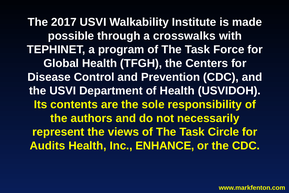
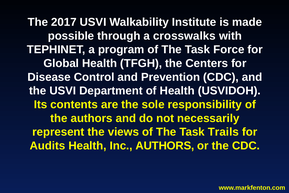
Circle: Circle -> Trails (223, 132)
Inc ENHANCE: ENHANCE -> AUTHORS (165, 145)
